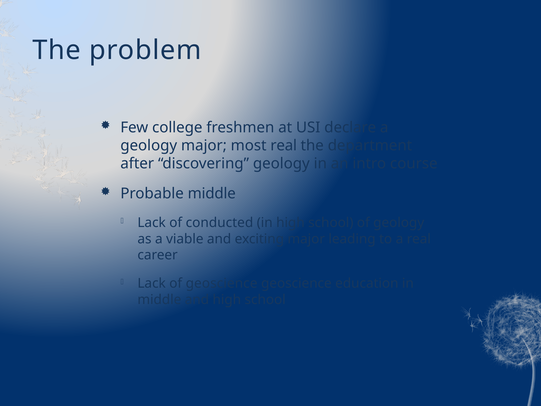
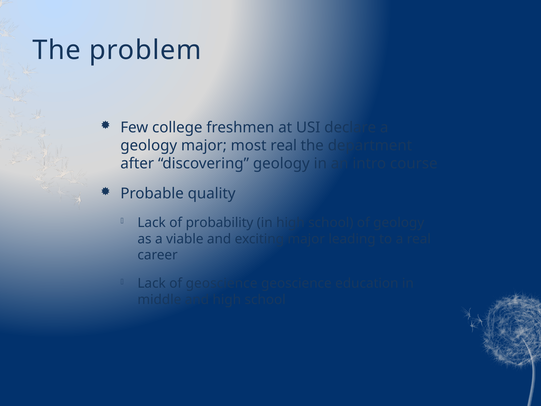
Probable middle: middle -> quality (212, 194)
conducted: conducted -> probability (220, 223)
